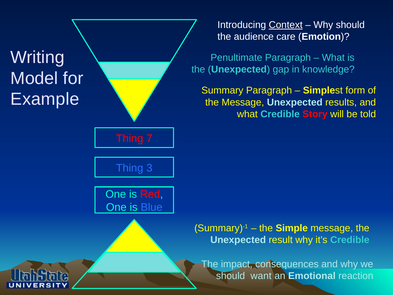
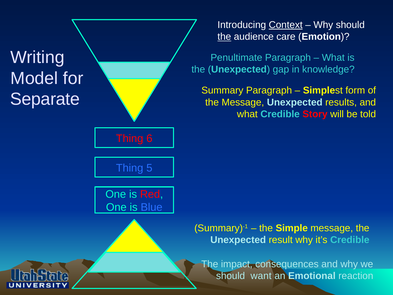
the underline: none -> present (224, 37)
Example: Example -> Separate (45, 99)
7: 7 -> 6 (149, 138)
3: 3 -> 5 (149, 168)
